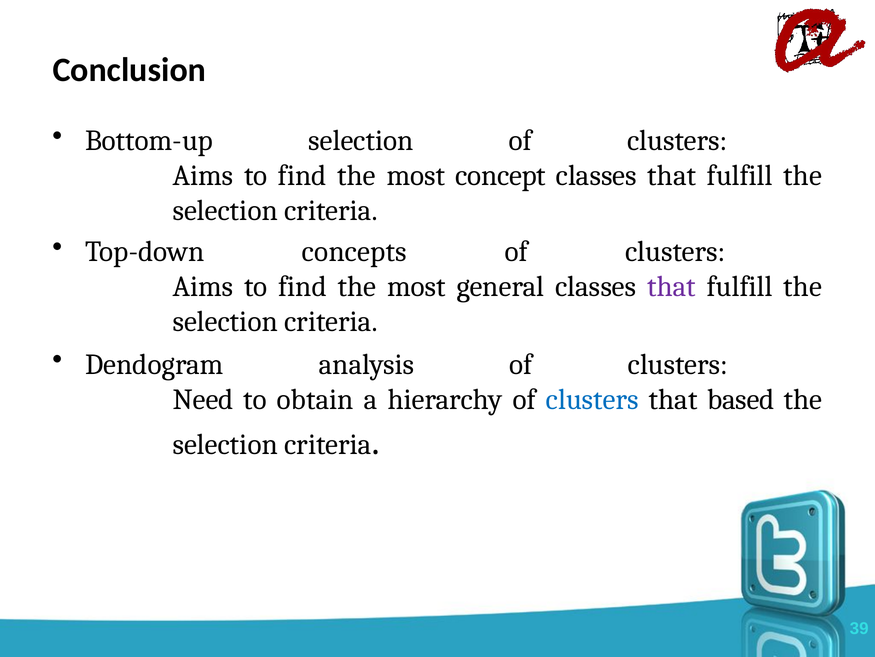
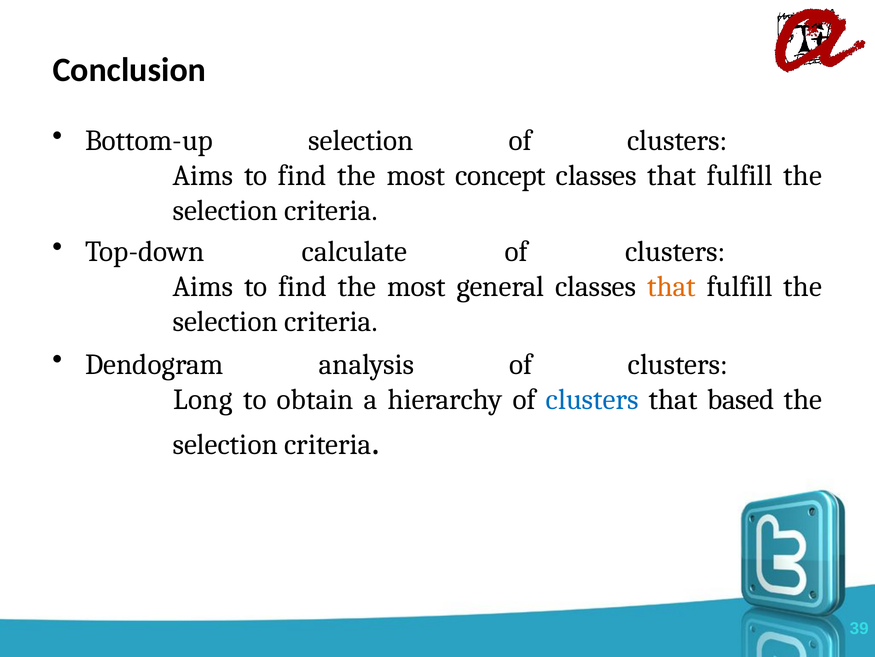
concepts: concepts -> calculate (355, 251)
that colour: purple -> orange (672, 286)
Need: Need -> Long (203, 399)
